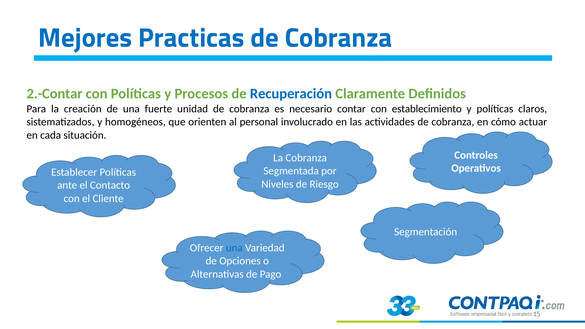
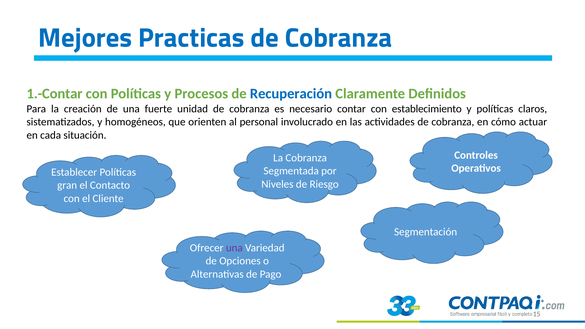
2.-Contar: 2.-Contar -> 1.-Contar (55, 94)
ante: ante -> gran (67, 185)
una colour: blue -> purple (234, 248)
